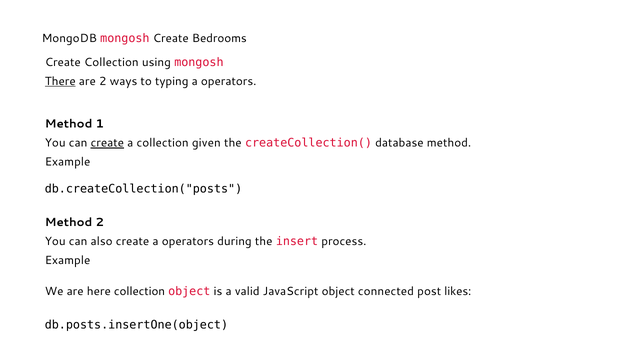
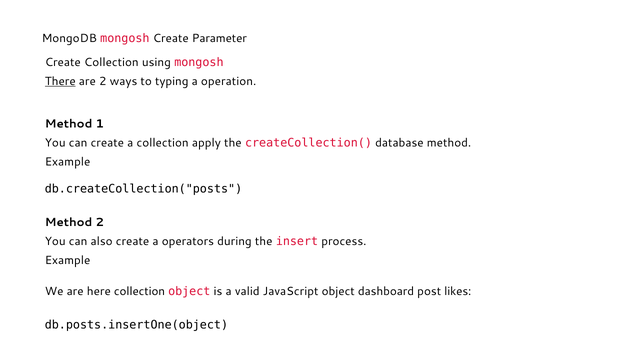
Bedrooms: Bedrooms -> Parameter (219, 38)
operators: operators -> operation (229, 81)
create underline: present -> none (107, 143)
given: given -> apply (206, 143)
connected: connected -> dashboard (386, 291)
